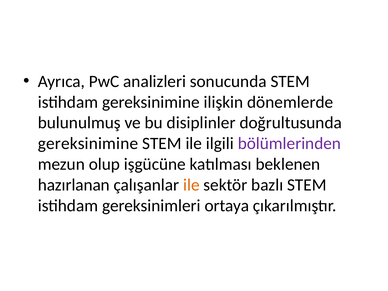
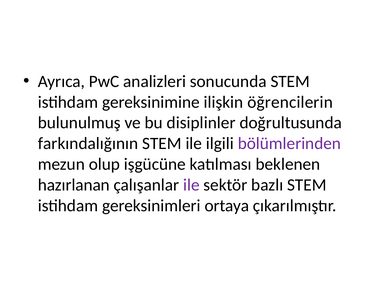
dönemlerde: dönemlerde -> öğrencilerin (290, 102)
gereksinimine: gereksinimine -> farkındalığının (88, 143)
ile colour: orange -> purple (191, 185)
